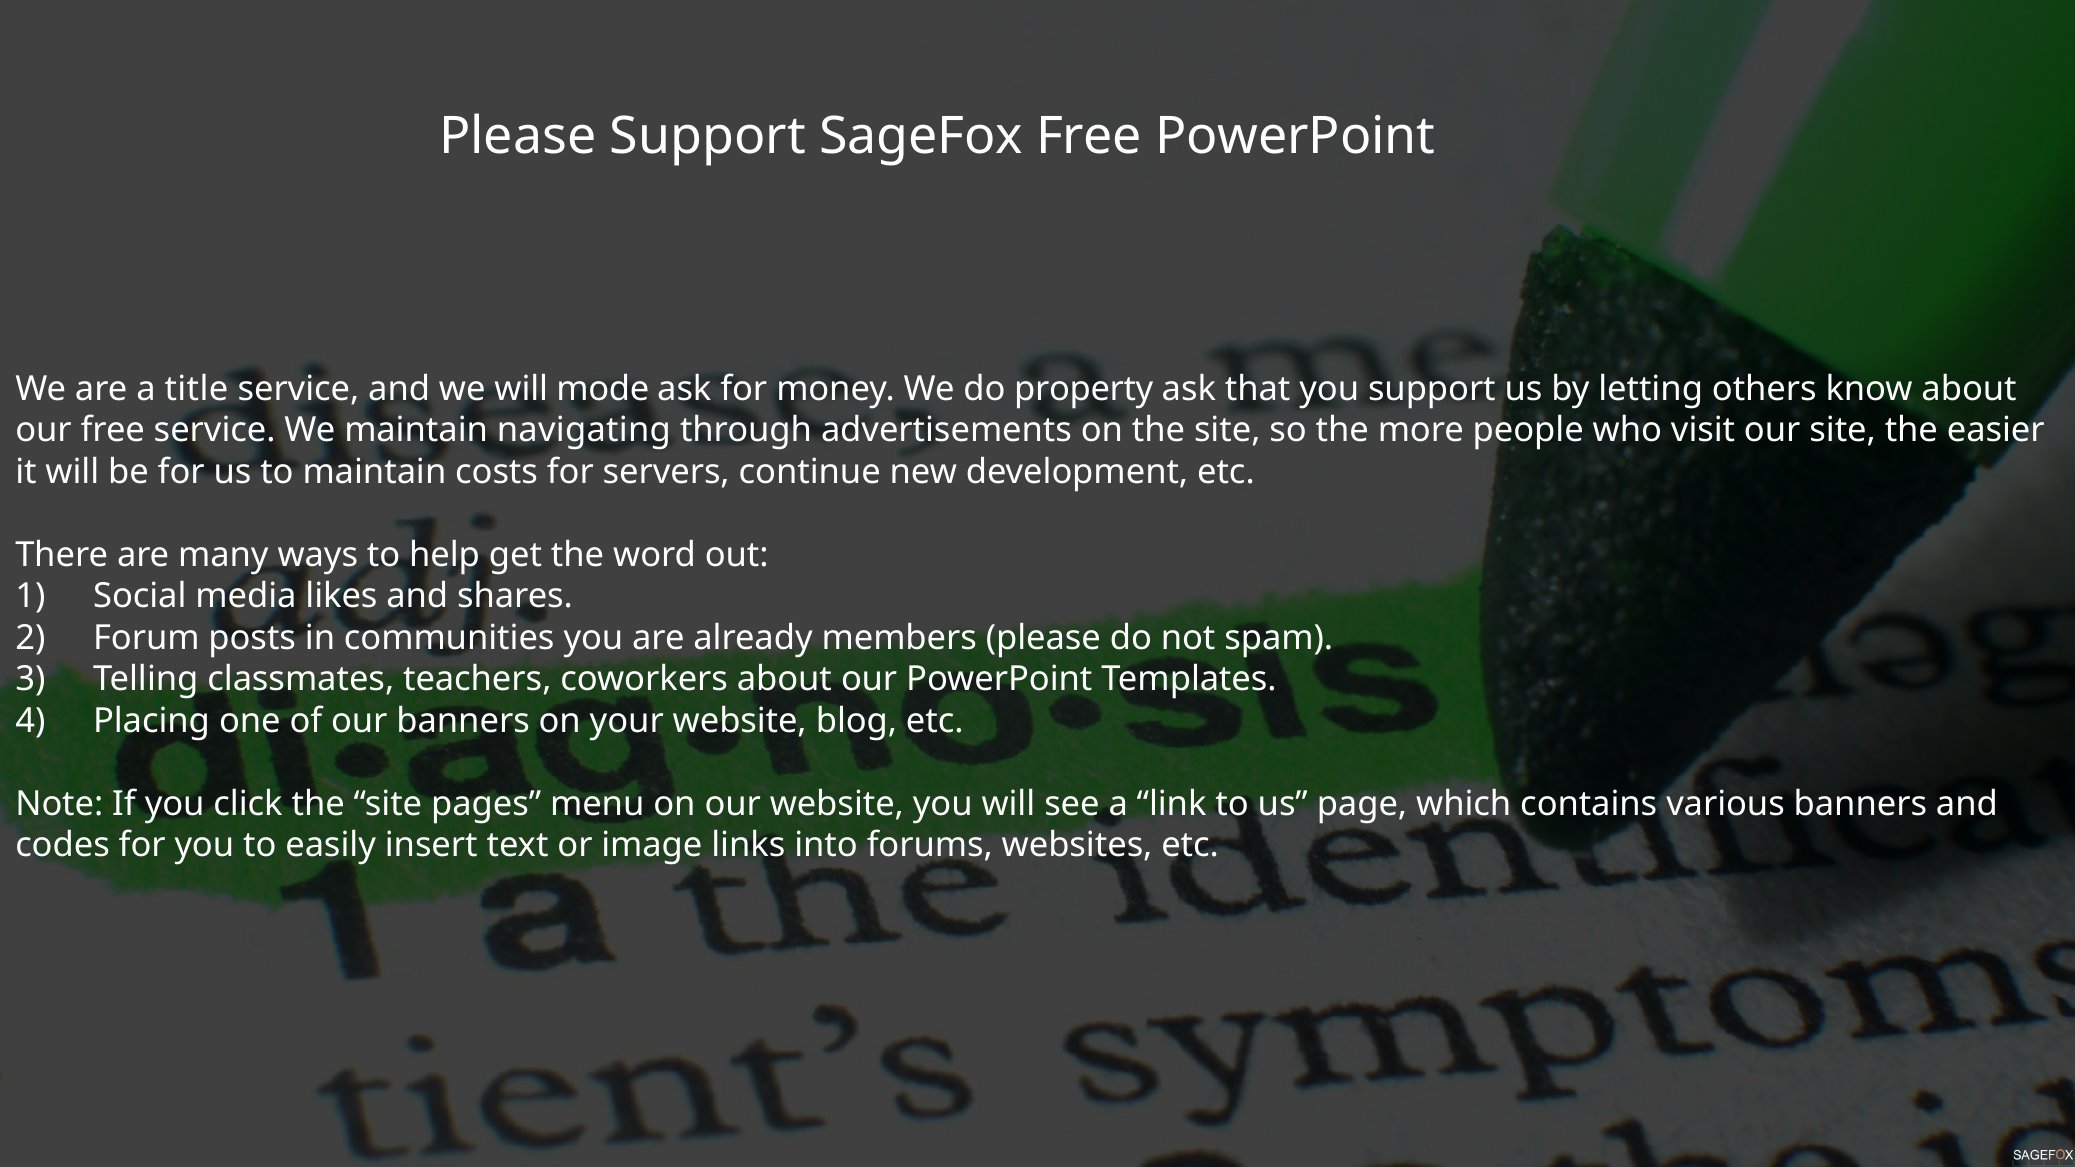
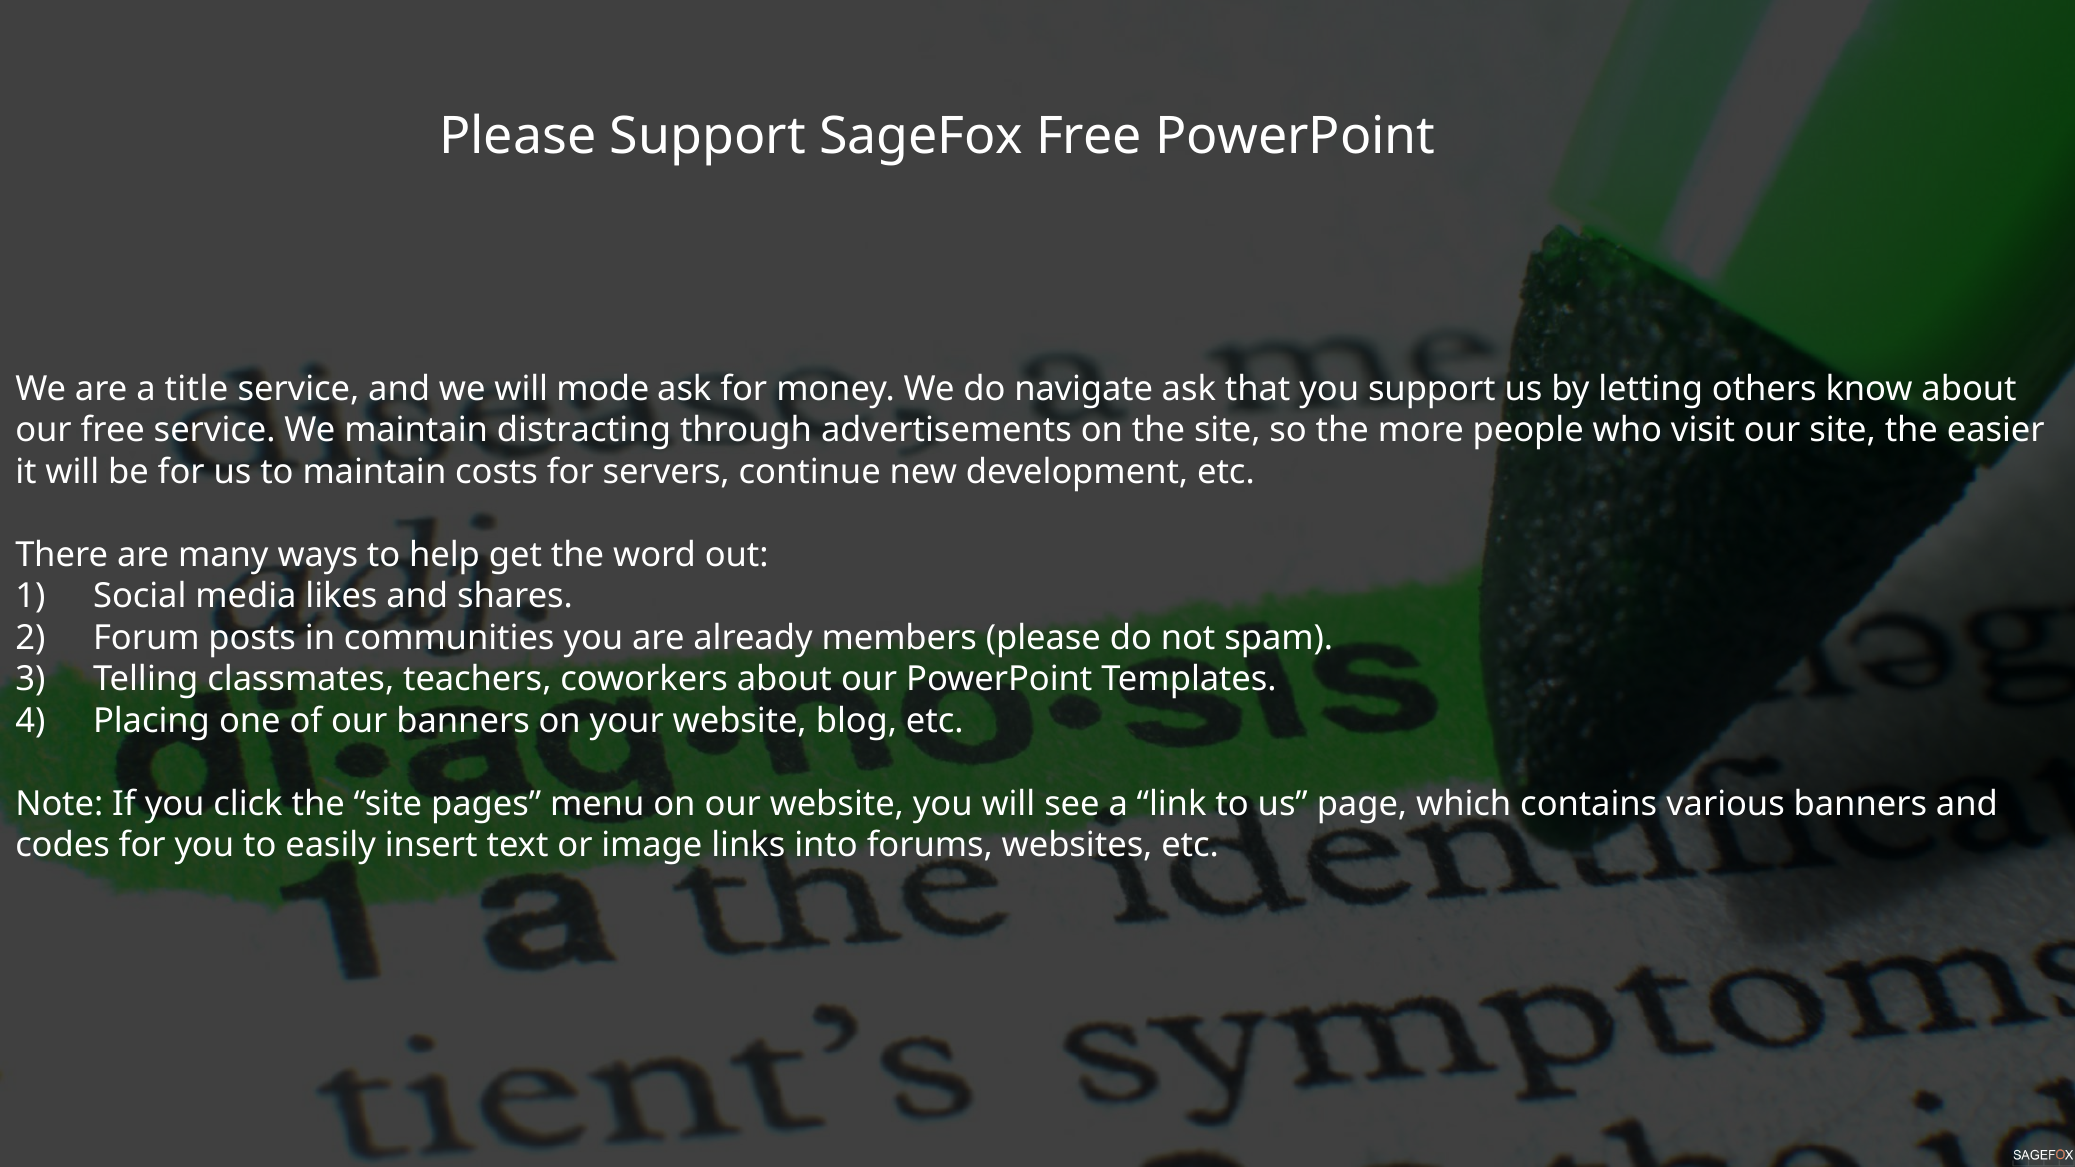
property: property -> navigate (1084, 389)
navigating: navigating -> distracting (584, 430)
